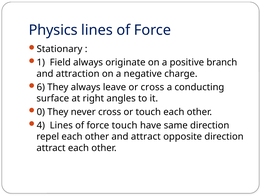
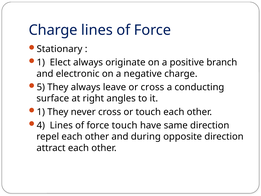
Physics: Physics -> Charge (53, 30)
Field: Field -> Elect (60, 62)
attraction: attraction -> electronic (78, 74)
6: 6 -> 5 (41, 87)
0: 0 -> 1 (41, 112)
and attract: attract -> during (146, 136)
